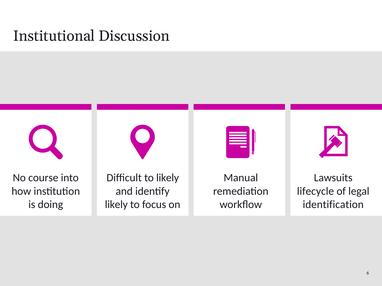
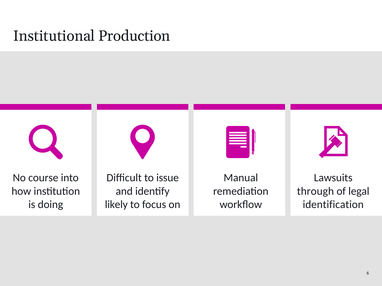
Discussion: Discussion -> Production (134, 36)
to likely: likely -> issue (168, 178)
lifecycle: lifecycle -> through (315, 192)
